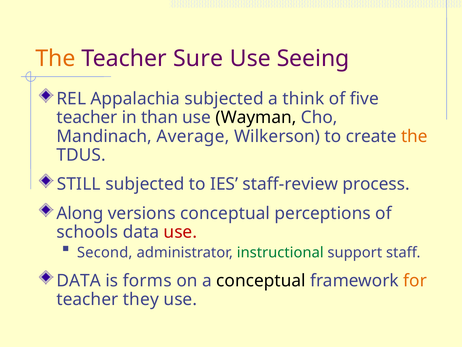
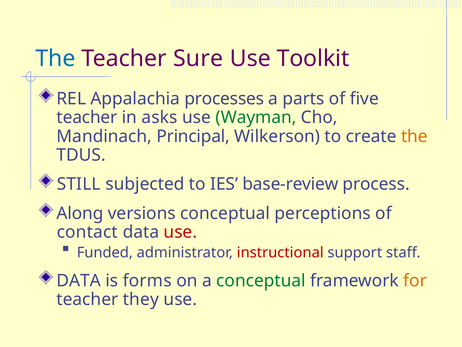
The colour: orange -> blue (55, 59)
Seeing: Seeing -> Toolkit (313, 59)
Appalachia subjected: subjected -> processes (224, 99)
think: think -> parts (303, 99)
than: than -> asks (160, 117)
Wayman colour: black -> green (256, 117)
Average: Average -> Principal (193, 136)
staff-review: staff-review -> base-review (290, 184)
schools: schools -> contact (87, 232)
Second: Second -> Funded (105, 252)
instructional colour: green -> red (280, 252)
conceptual colour: black -> green (261, 280)
